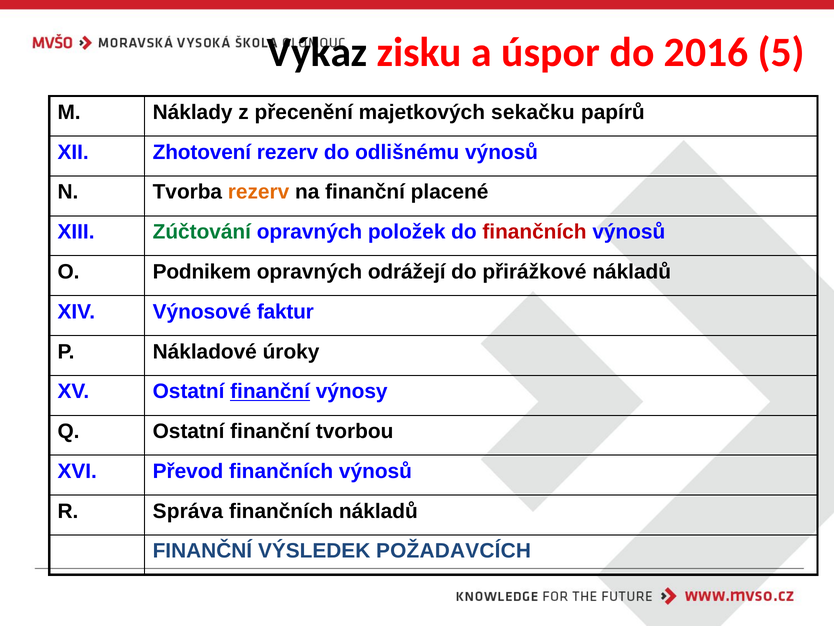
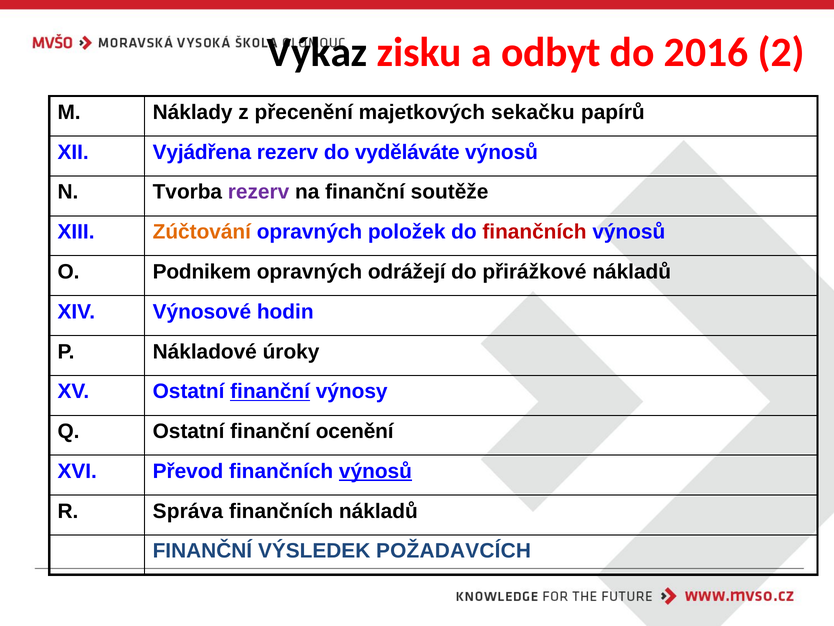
úspor: úspor -> odbyt (551, 53)
5: 5 -> 2 (781, 53)
Zhotovení: Zhotovení -> Vyjádřena (202, 152)
odlišnému: odlišnému -> vyděláváte (407, 152)
rezerv colour: orange -> purple (259, 192)
placené: placené -> soutěže (450, 192)
Zúčtování colour: green -> orange (202, 232)
faktur: faktur -> hodin (285, 312)
tvorbou: tvorbou -> ocenění (355, 431)
výnosů underline: none -> present (375, 471)
